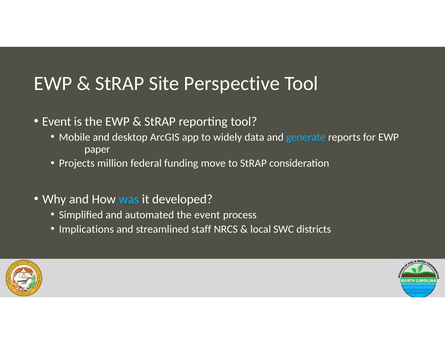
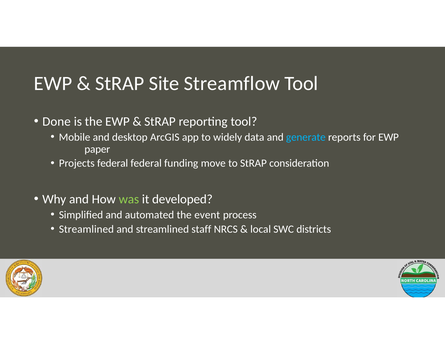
Perspective: Perspective -> Streamflow (232, 83)
Event: Event -> Done (57, 121)
Projects million: million -> federal (113, 163)
was colour: light blue -> light green (129, 199)
Implications: Implications -> Streamlined (86, 229)
